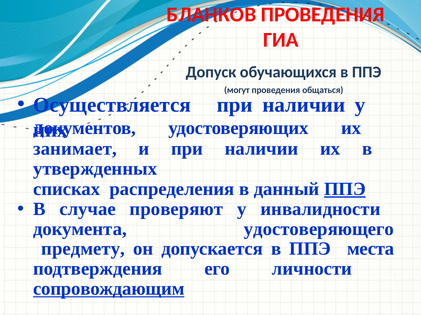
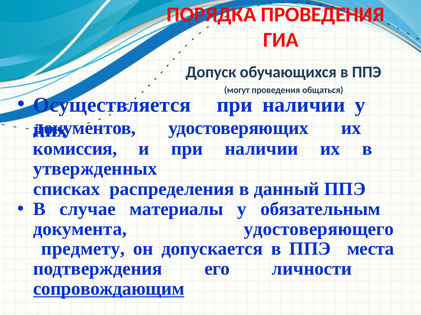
БЛАНКОВ: БЛАНКОВ -> ПОРЯДКА (211, 15)
занимает: занимает -> комиссия (75, 149)
ППЭ underline: present -> none (345, 189)
проверяют: проверяют -> материалы (176, 209)
инвалидности: инвалидности -> обязательным (321, 209)
